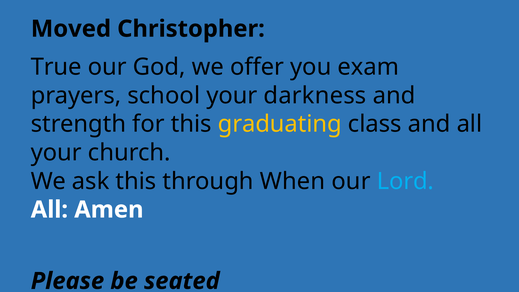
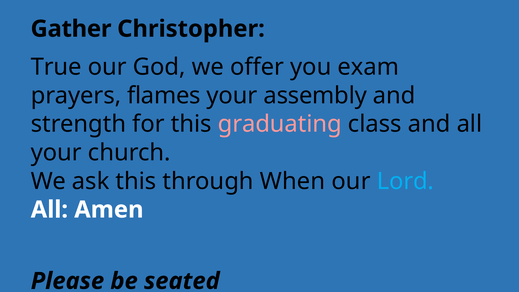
Moved: Moved -> Gather (71, 29)
school: school -> flames (164, 96)
darkness: darkness -> assembly (315, 96)
graduating colour: yellow -> pink (280, 124)
